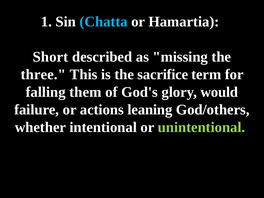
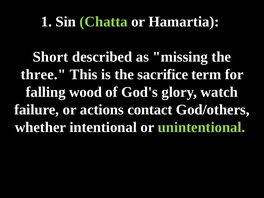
Chatta colour: light blue -> light green (104, 22)
them: them -> wood (86, 92)
would: would -> watch (219, 92)
leaning: leaning -> contact (150, 110)
